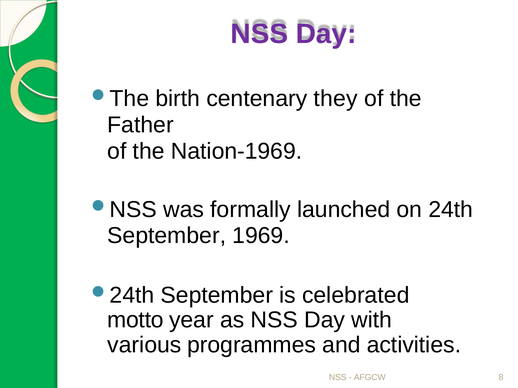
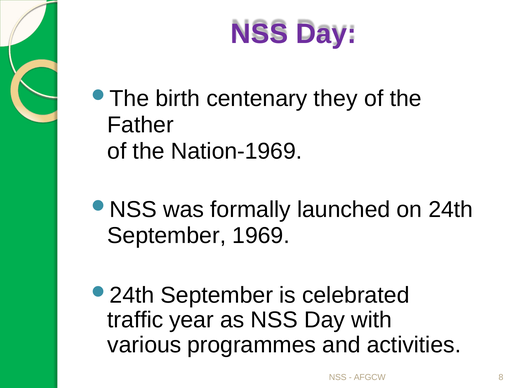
motto: motto -> traffic (135, 320)
